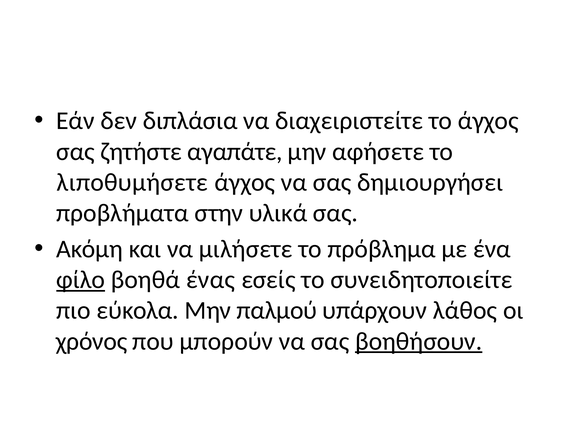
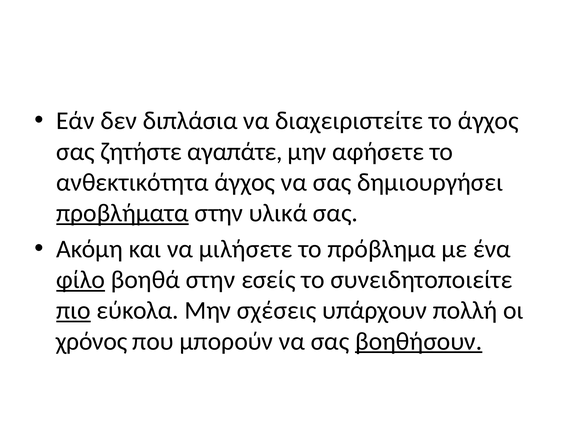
λιποθυμήσετε: λιποθυμήσετε -> ανθεκτικότητα (132, 182)
προβλήματα underline: none -> present (122, 213)
βοηθά ένας: ένας -> στην (211, 280)
πιο underline: none -> present (73, 310)
παλμού: παλμού -> σχέσεις (277, 310)
λάθος: λάθος -> πολλή (465, 310)
